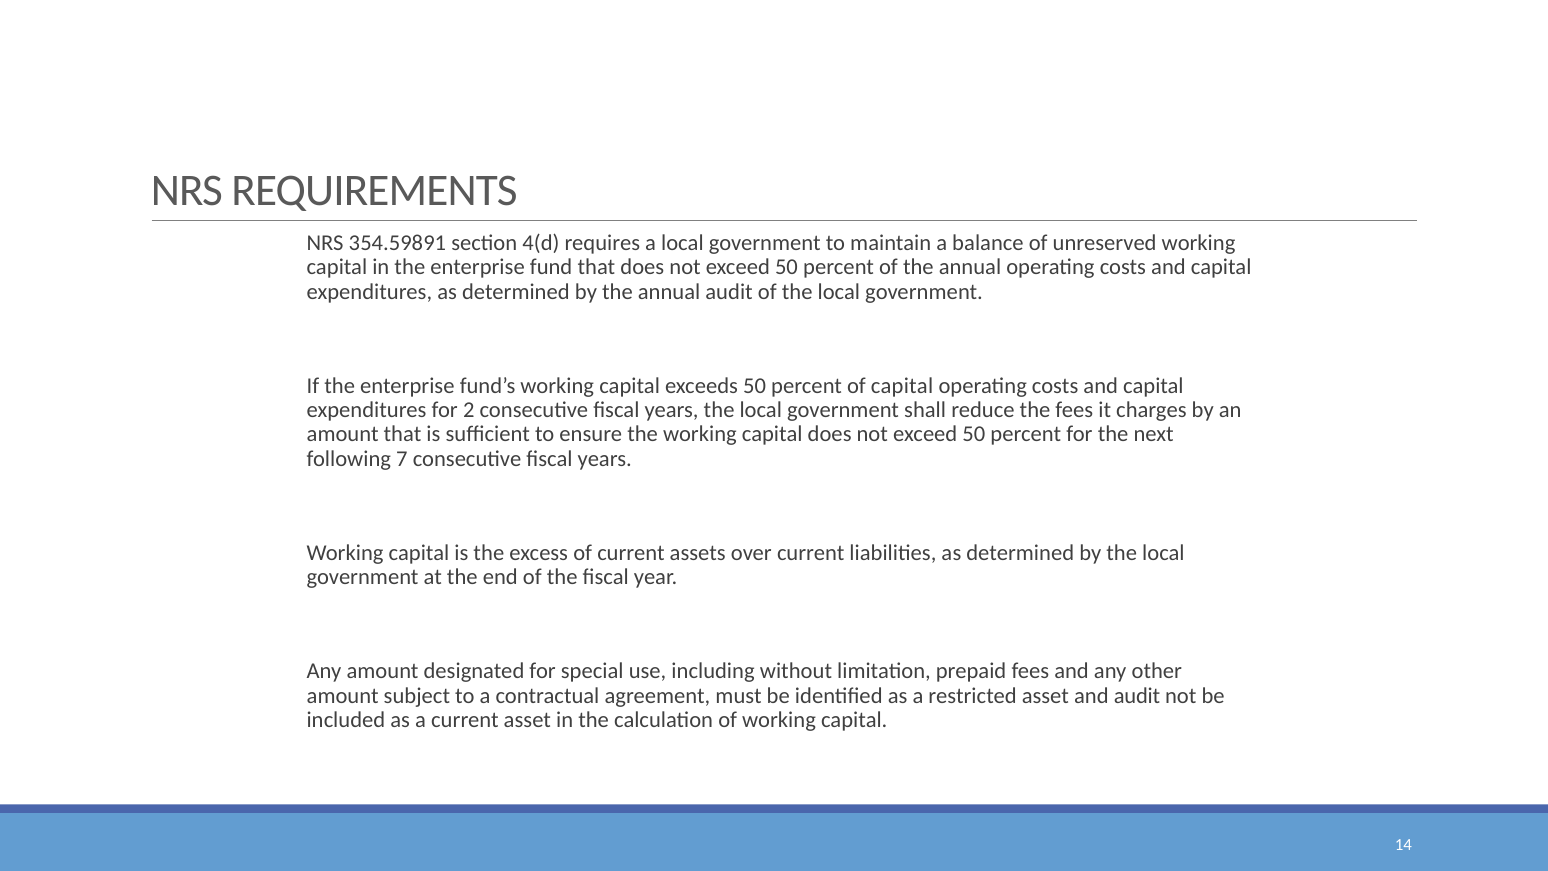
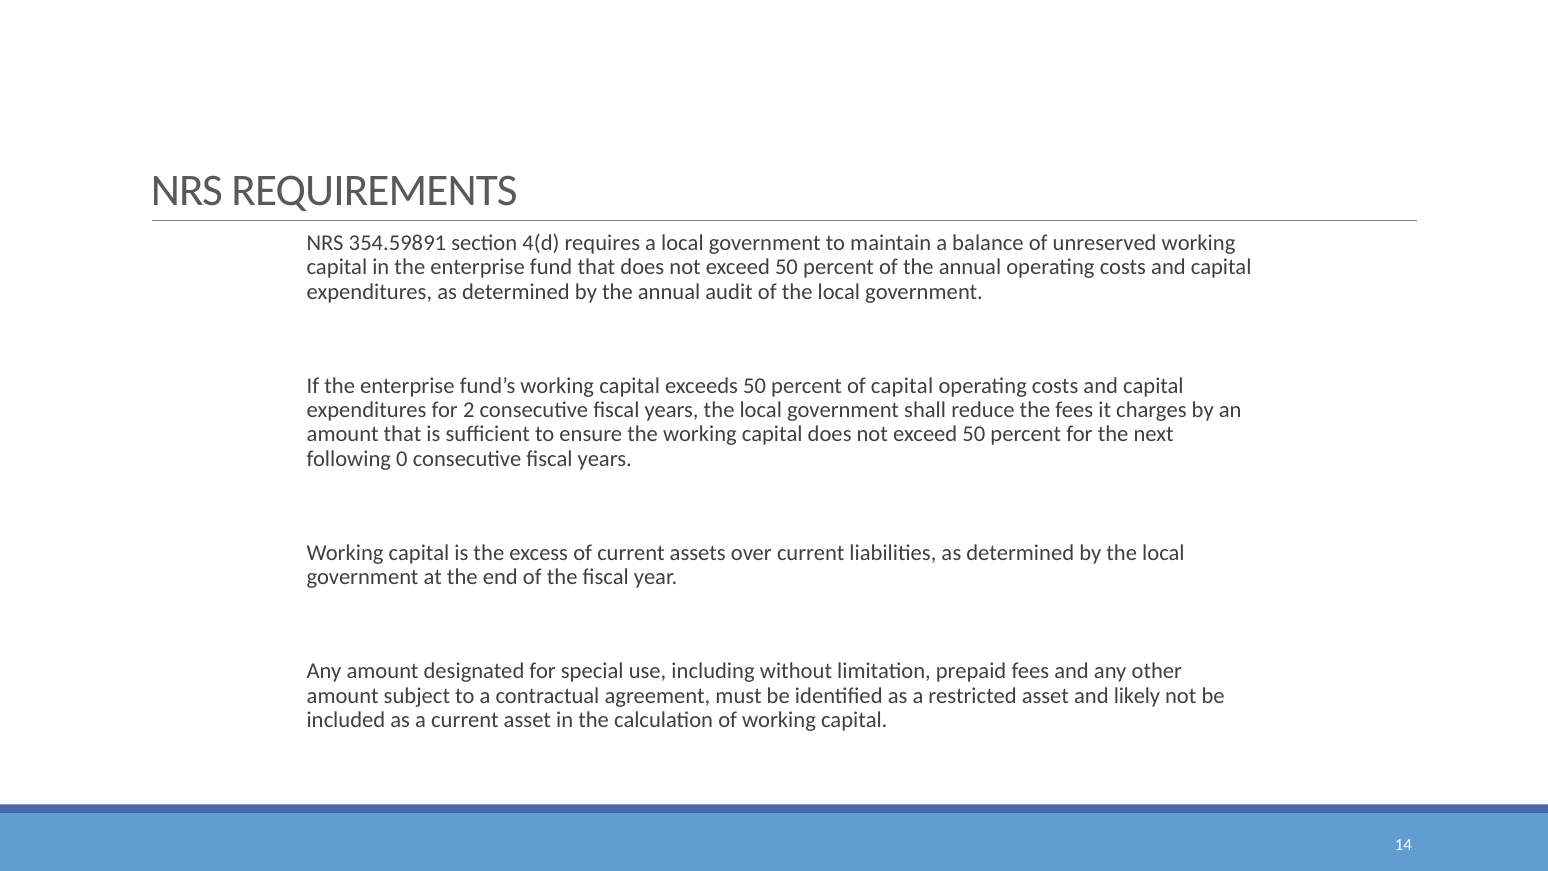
7: 7 -> 0 (402, 459)
and audit: audit -> likely (1137, 695)
